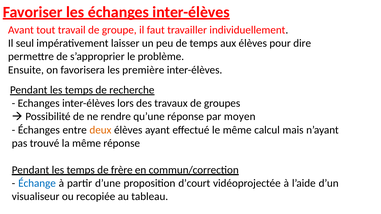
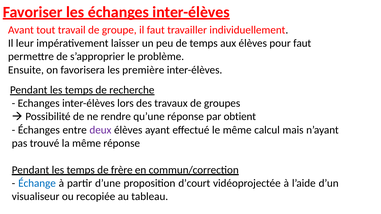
seul: seul -> leur (25, 43)
pour dire: dire -> faut (302, 43)
moyen: moyen -> obtient (240, 117)
deux colour: orange -> purple (100, 130)
